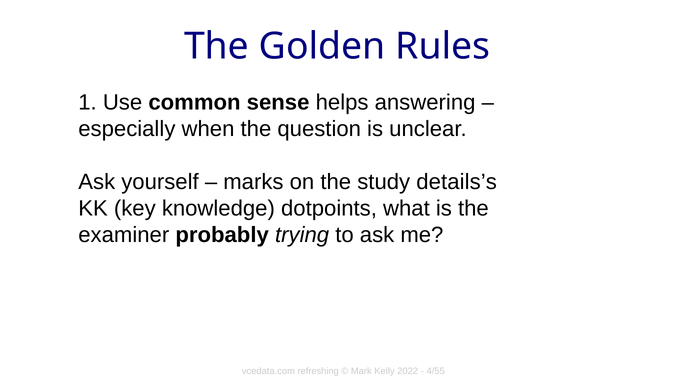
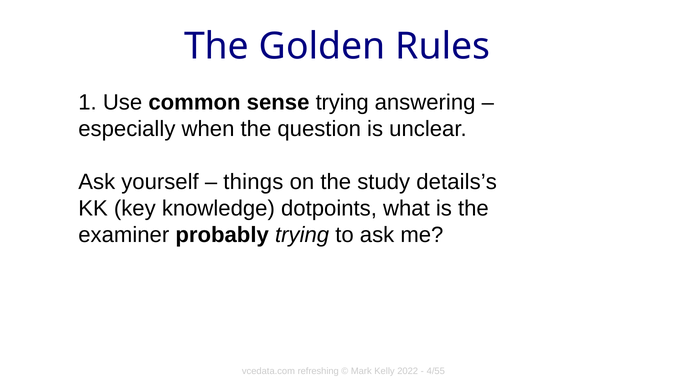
sense helps: helps -> trying (342, 102)
marks: marks -> things (253, 182)
